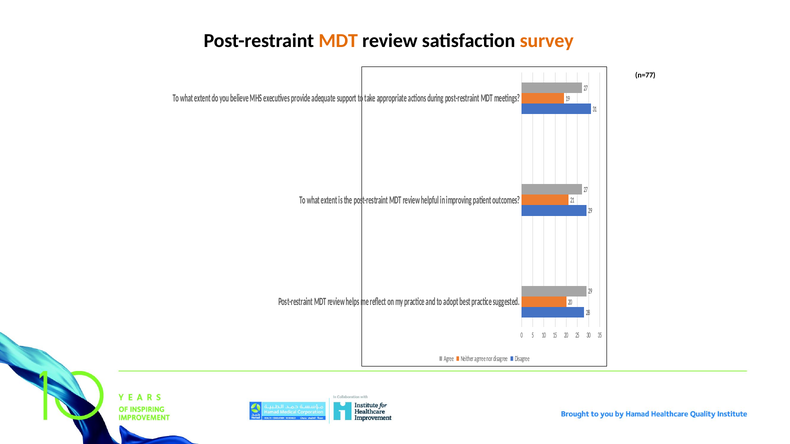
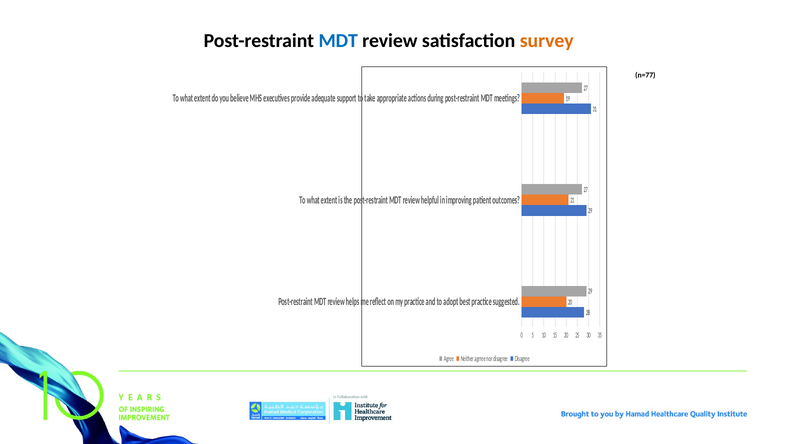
MDT colour: orange -> blue (338, 41)
